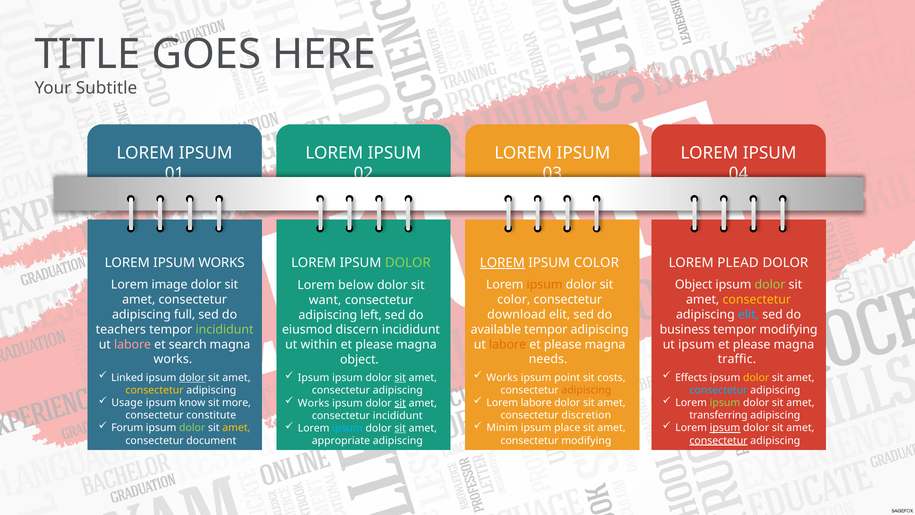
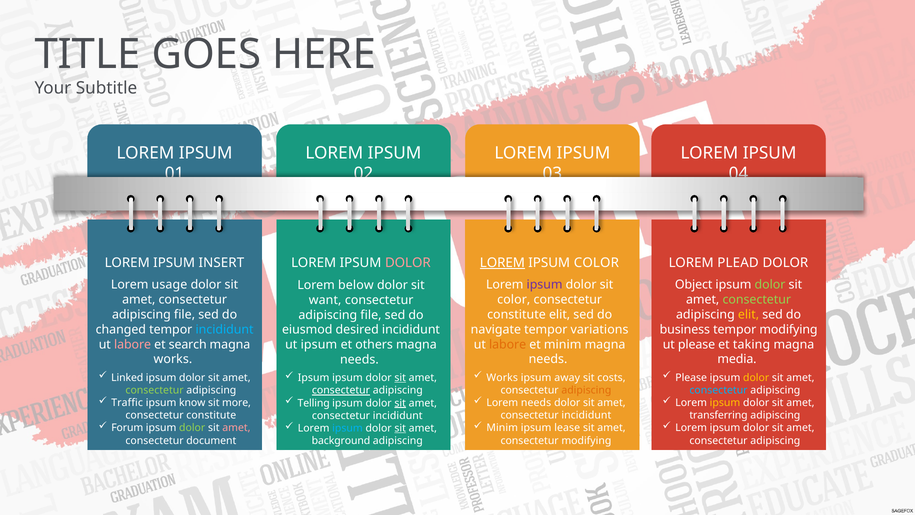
IPSUM WORKS: WORKS -> INSERT (221, 262)
DOLOR colour: light green -> pink (408, 263)
image: image -> usage (169, 285)
ipsum colour: orange -> purple (545, 285)
consectetur colour: yellow -> light green (757, 300)
full: full -> file (185, 314)
download: download -> constitute (516, 314)
elit colour: light blue -> yellow (748, 314)
left: left -> file (371, 315)
teachers: teachers -> changed (121, 329)
incididunt colour: light green -> light blue (225, 329)
available: available -> navigate (496, 329)
tempor adipiscing: adipiscing -> variations (600, 329)
discern: discern -> desired (357, 330)
please: please -> minim (563, 344)
ut ipsum: ipsum -> please (697, 344)
please: please -> taking (752, 344)
ut within: within -> ipsum (319, 345)
please: please -> others (374, 345)
traffic: traffic -> media (737, 359)
object: object -> needs (359, 359)
dolor underline: present -> none (192, 377)
point: point -> away (567, 377)
Effects: Effects -> Please (691, 377)
consectetur colour: yellow -> light green (155, 390)
consectetur underline: none -> present (341, 390)
Usage: Usage -> Traffic (127, 403)
Lorem labore: labore -> needs (536, 403)
ipsum colour: light green -> yellow (725, 403)
Works: Works -> Telling (314, 403)
discretion: discretion -> incididunt (586, 415)
amet colour: yellow -> pink (236, 428)
place: place -> lease (567, 428)
ipsum underline: present -> none (725, 428)
consectetur underline: present -> none (718, 440)
appropriate: appropriate -> background (341, 441)
